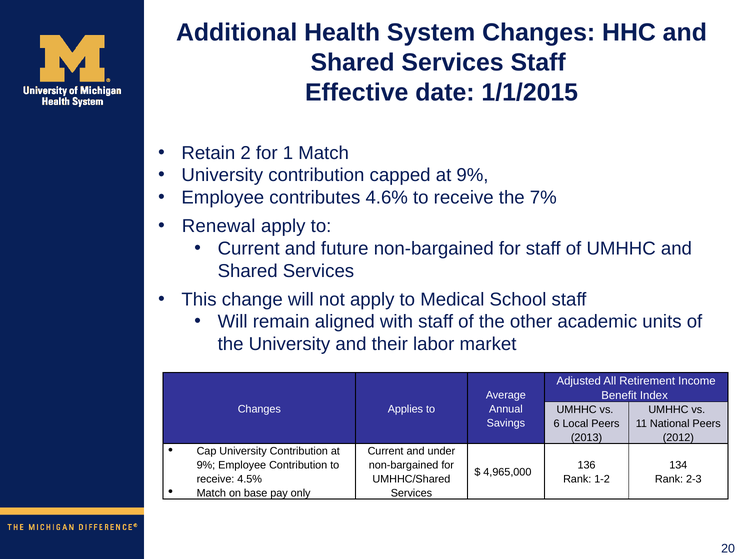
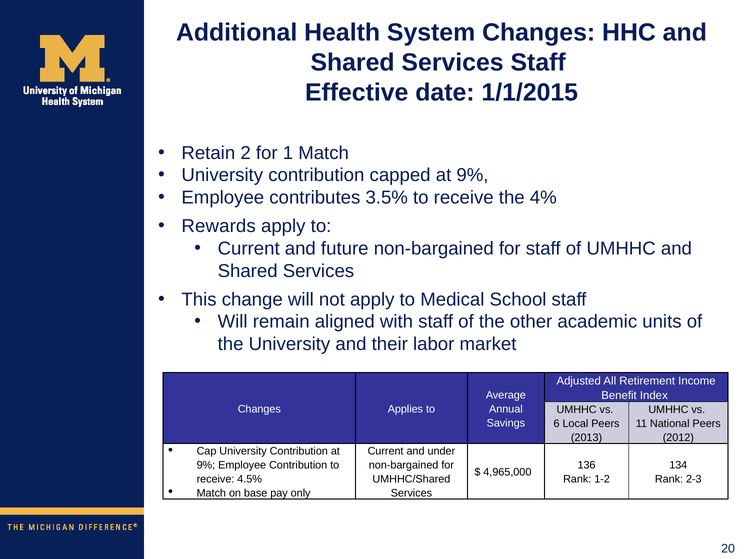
4.6%: 4.6% -> 3.5% (387, 198)
7%: 7% -> 4% (543, 198)
Renewal: Renewal -> Rewards (219, 226)
